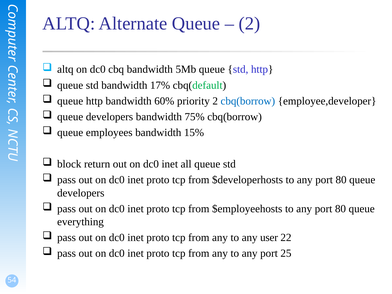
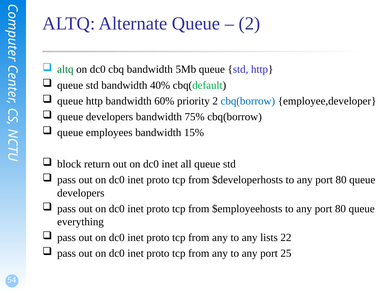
altq colour: black -> green (65, 69)
17%: 17% -> 40% (160, 85)
user: user -> lists (269, 238)
